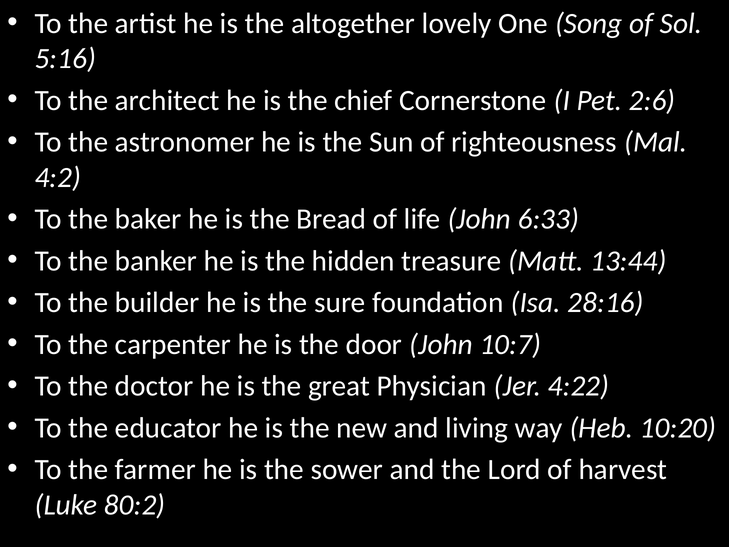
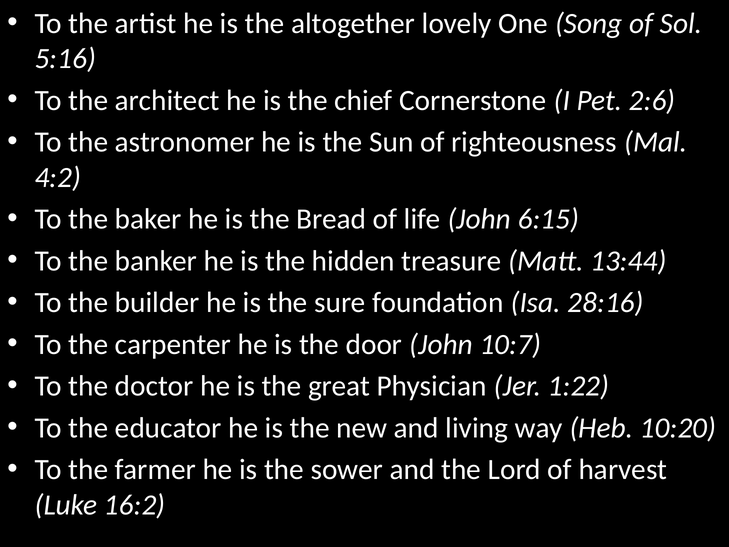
6:33: 6:33 -> 6:15 (548, 219)
4:22: 4:22 -> 1:22 (579, 386)
80:2: 80:2 -> 16:2 (135, 505)
